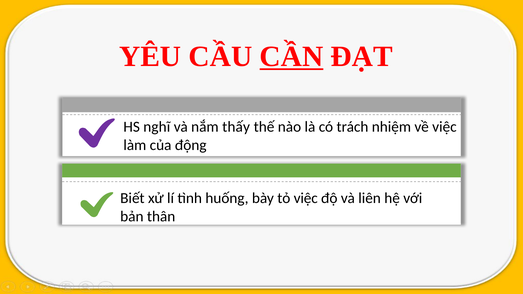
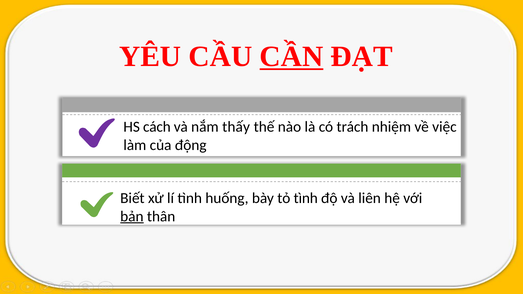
nghĩ: nghĩ -> cách (157, 127)
tỏ việc: việc -> tình (306, 198)
bản underline: none -> present (132, 216)
